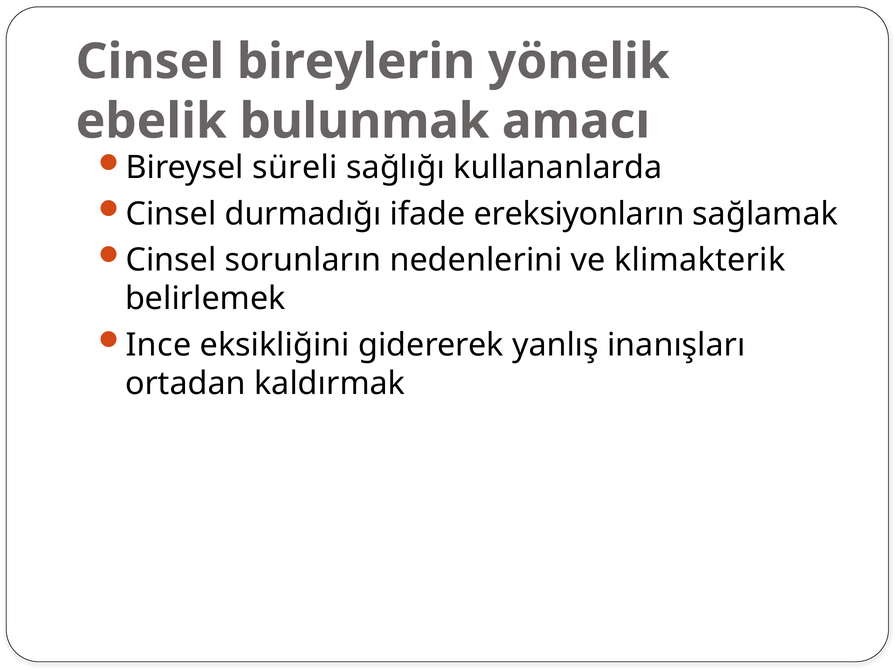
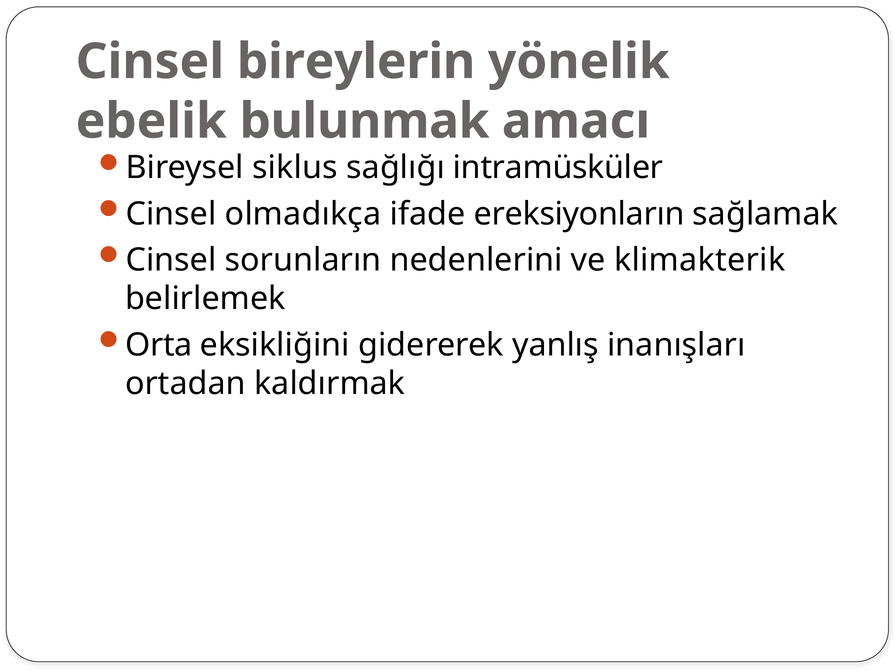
süreli: süreli -> siklus (295, 168)
kullananlarda: kullananlarda -> intramüsküler (558, 168)
durmadığı: durmadığı -> olmadıkça (303, 214)
Ince: Ince -> Orta (159, 345)
